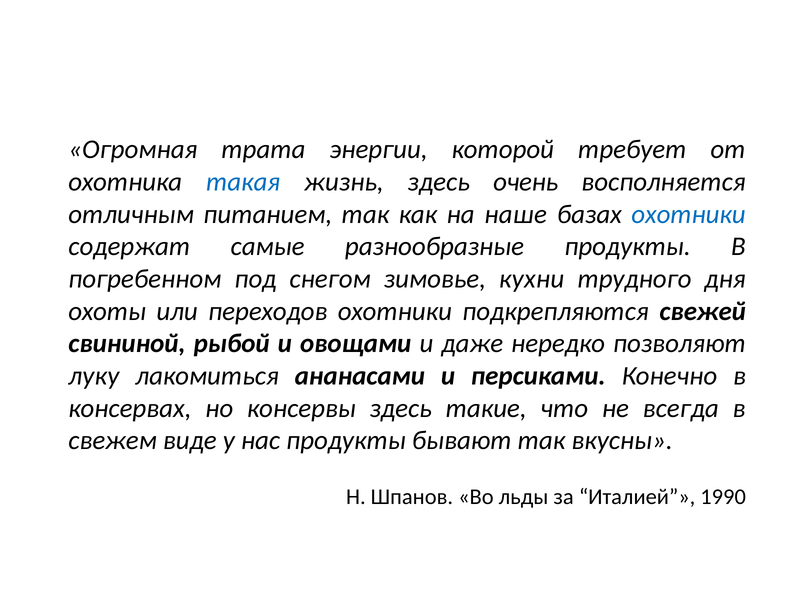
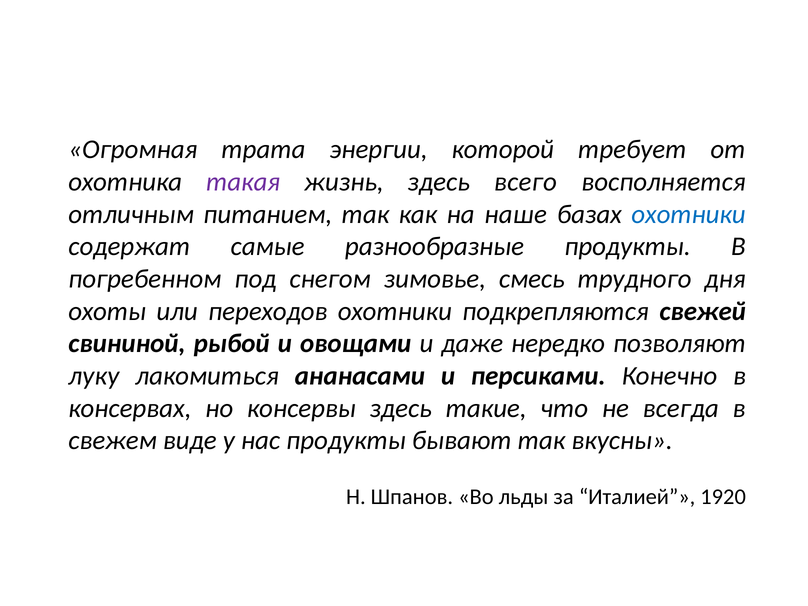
такая colour: blue -> purple (243, 182)
очень: очень -> всего (525, 182)
кухни: кухни -> смесь (532, 279)
1990: 1990 -> 1920 (723, 497)
